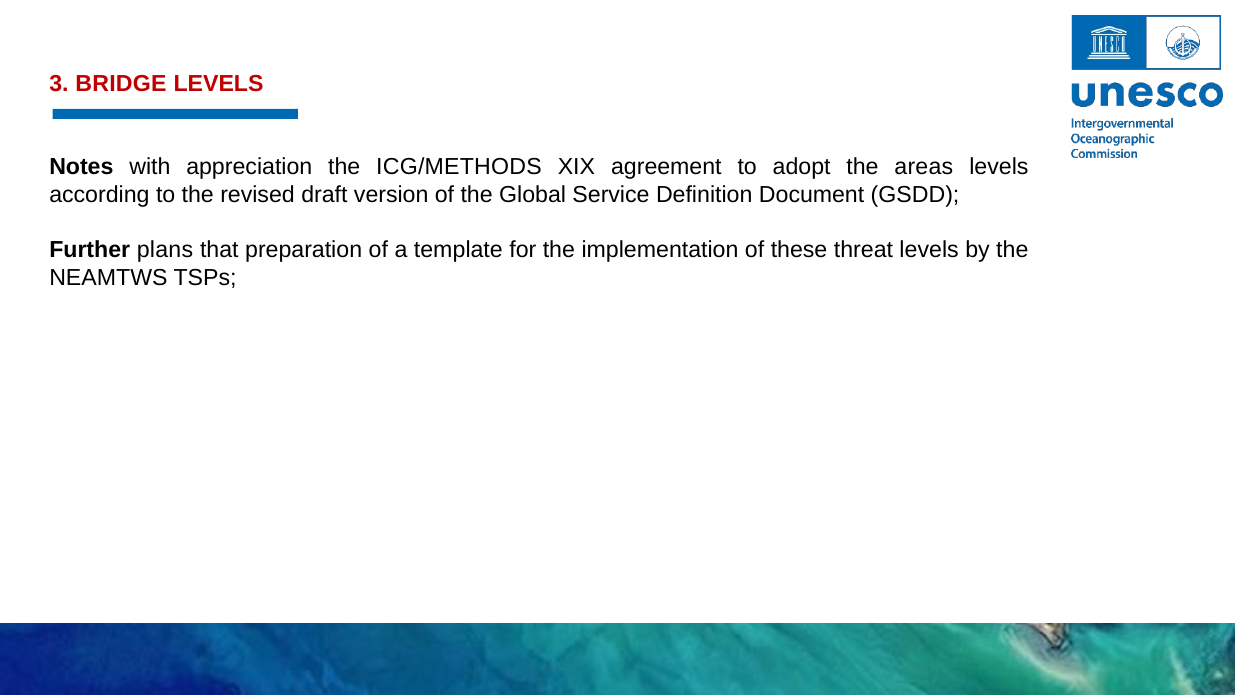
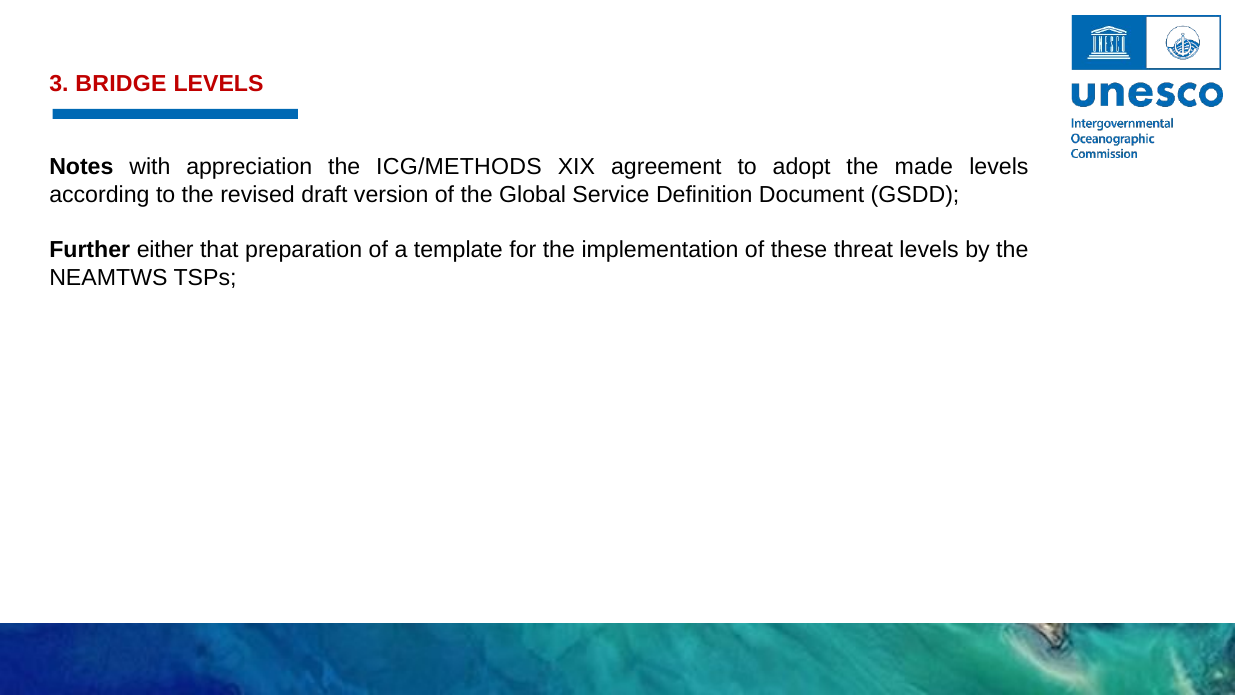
areas: areas -> made (924, 166)
plans: plans -> either (165, 250)
